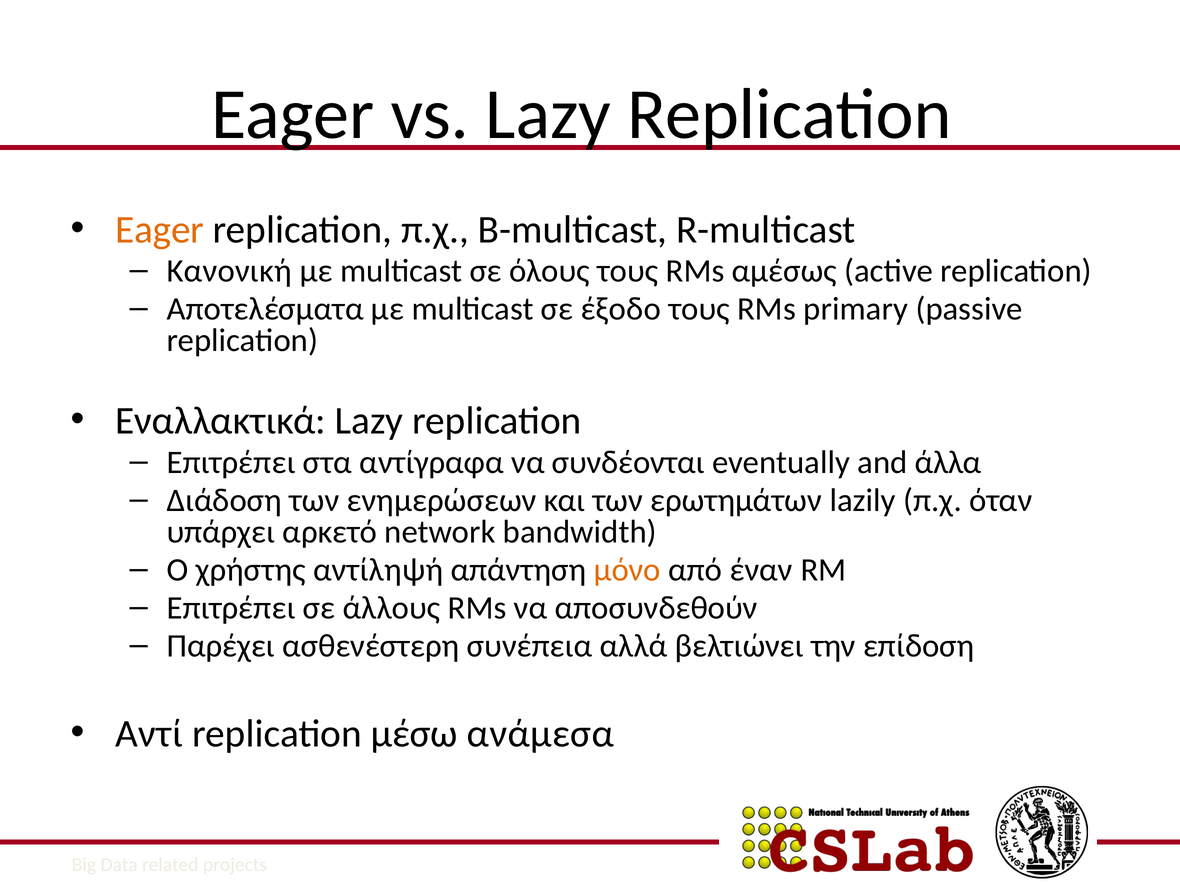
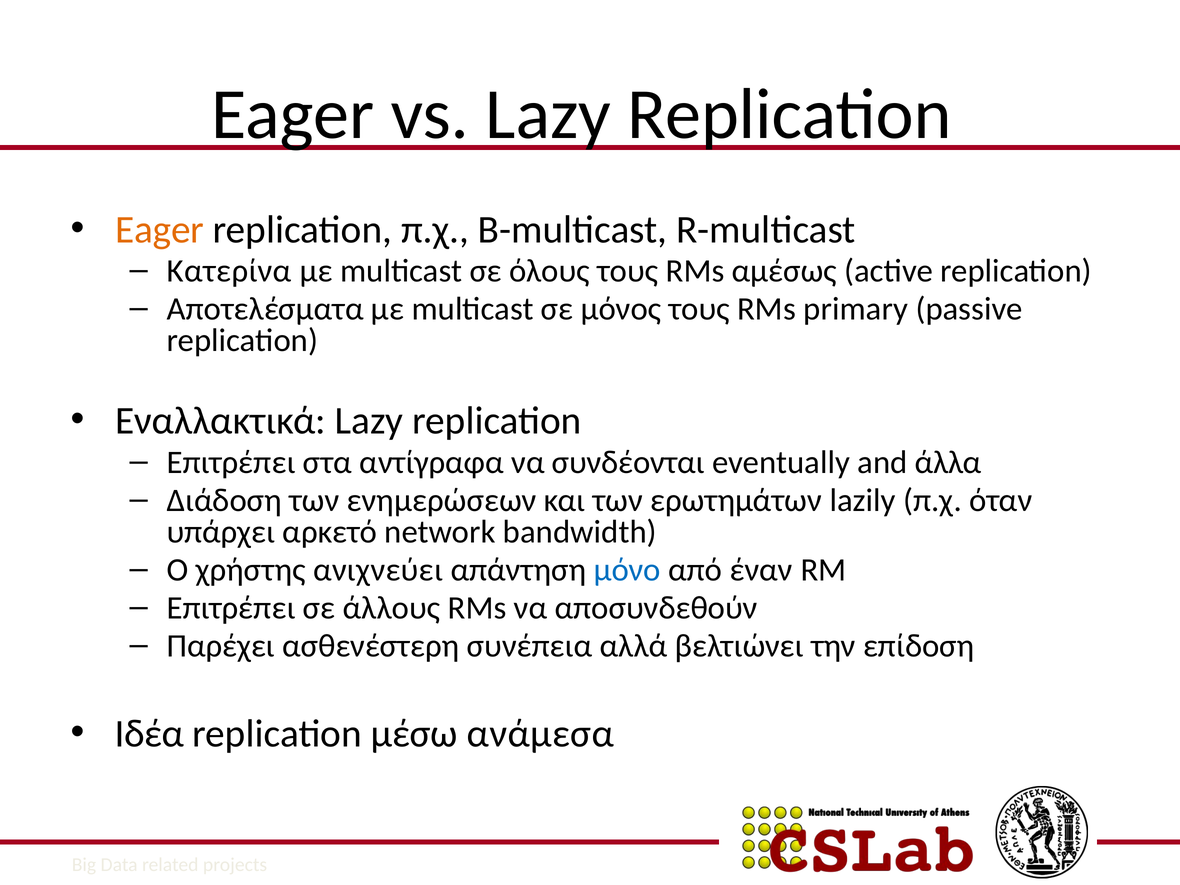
Κανονική: Κανονική -> Κατερίνα (229, 271)
έξοδο: έξοδο -> μόνος (621, 309)
αντίληψή: αντίληψή -> ανιχνεύει (378, 570)
μόνο colour: orange -> blue (627, 570)
Αντί: Αντί -> Ιδέα (149, 734)
